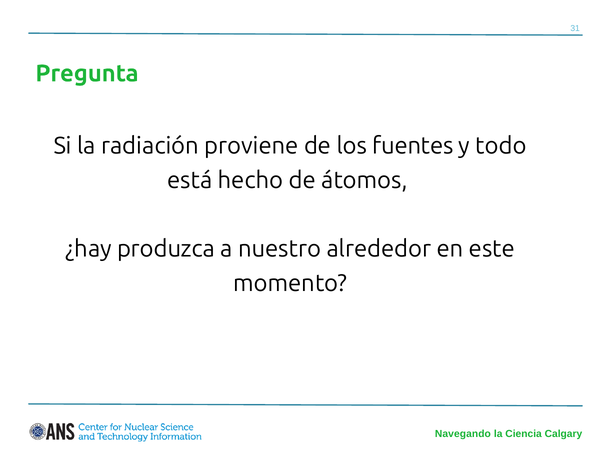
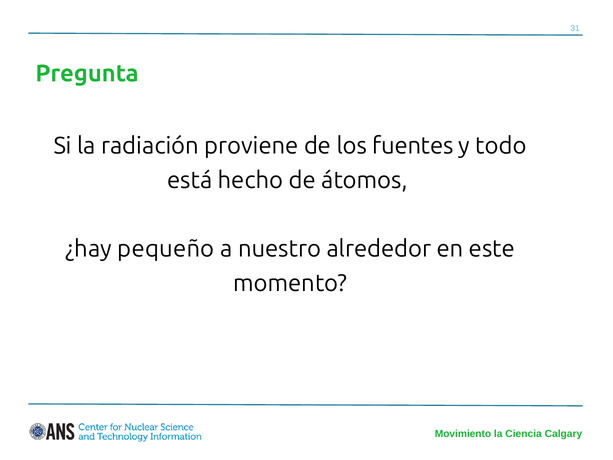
produzca: produzca -> pequeño (166, 249)
Navegando: Navegando -> Movimiento (463, 434)
